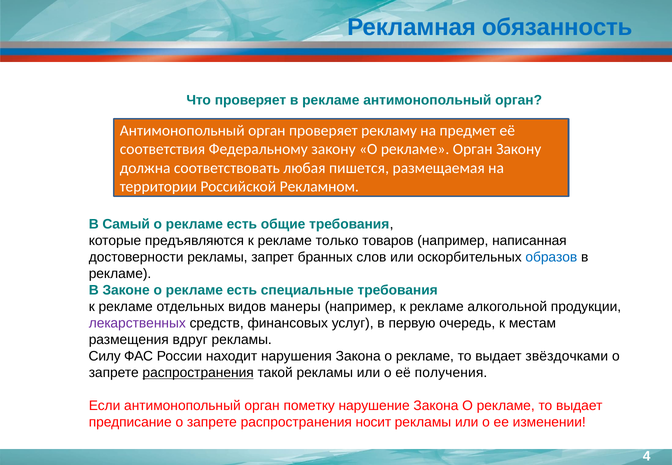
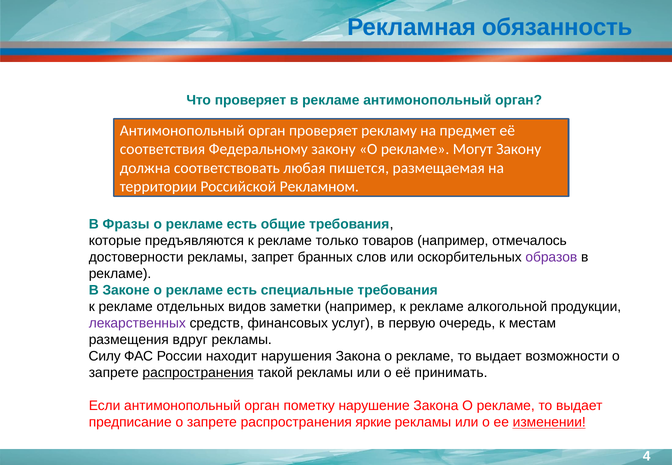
рекламе Орган: Орган -> Могут (473, 149)
Самый: Самый -> Фразы (126, 224)
написанная: написанная -> отмечалось (529, 241)
образов colour: blue -> purple (551, 257)
манеры: манеры -> заметки (295, 307)
звёздочками: звёздочками -> возможности (567, 356)
получения: получения -> принимать (451, 373)
носит: носит -> яркие (373, 423)
изменении underline: none -> present (549, 423)
